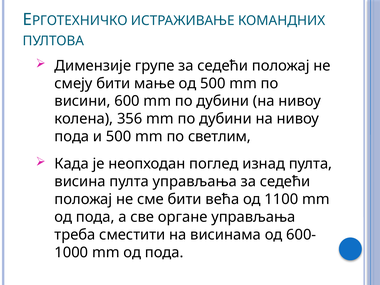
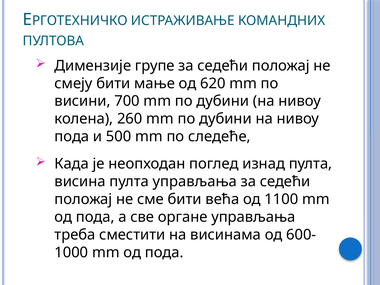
од 500: 500 -> 620 (213, 83)
600: 600 -> 700 (127, 101)
356: 356 -> 260 (130, 119)
светлим: светлим -> следеће (219, 137)
